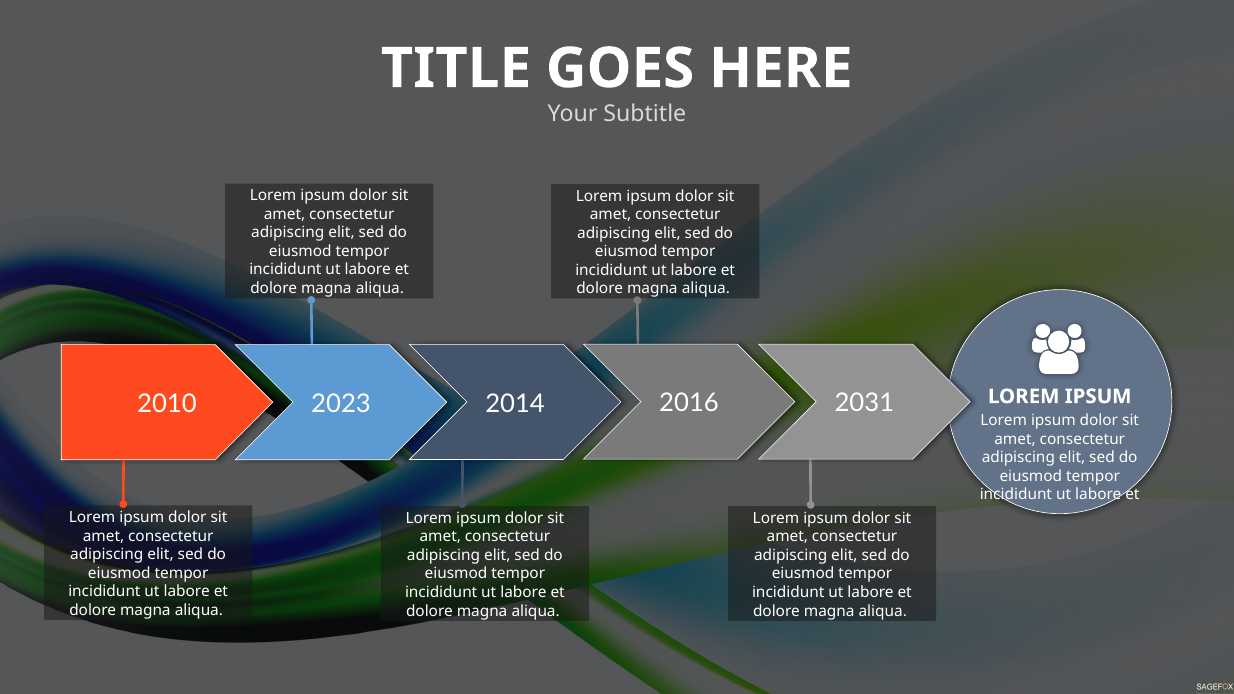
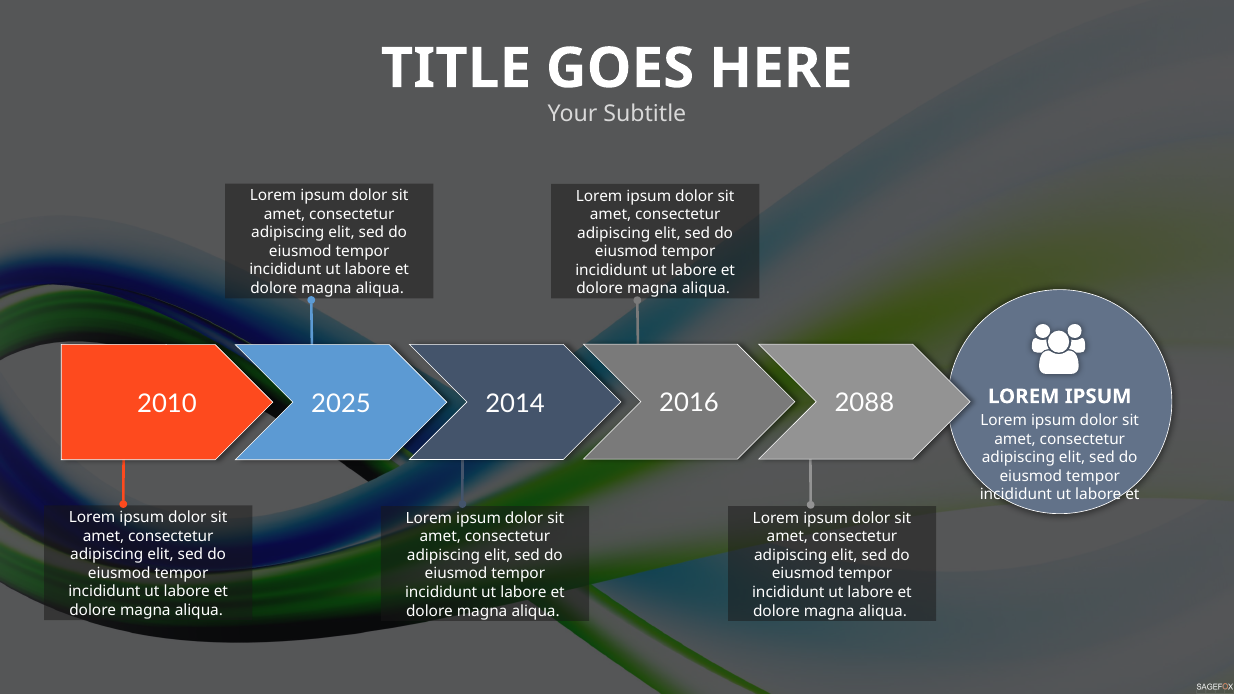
2023: 2023 -> 2025 (341, 404)
2031: 2031 -> 2088 (864, 403)
